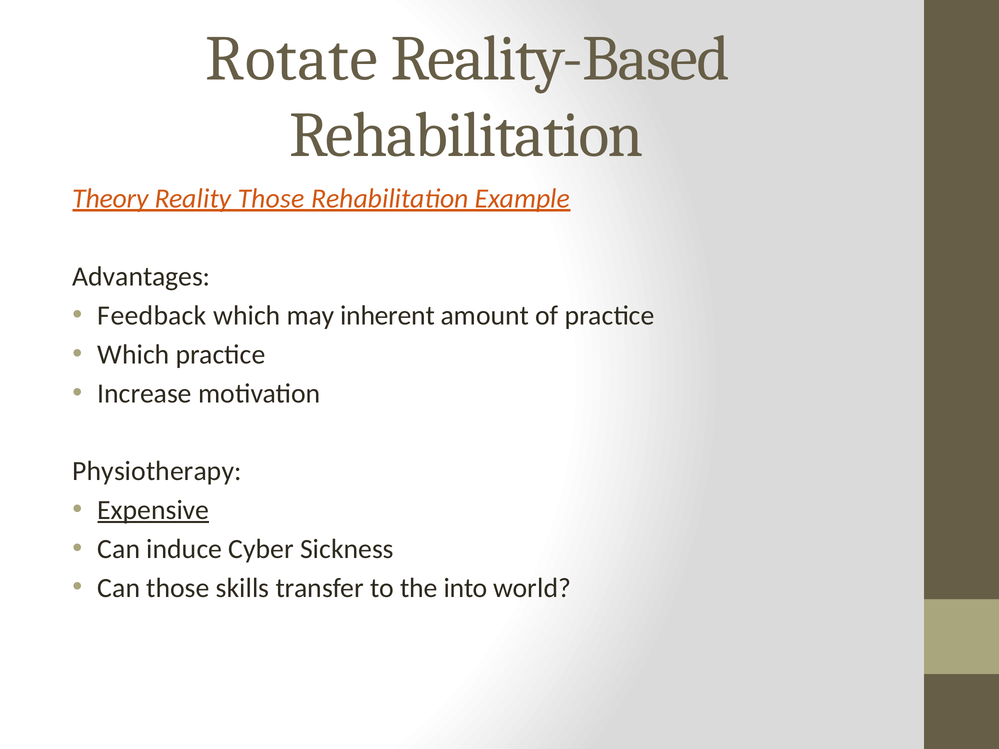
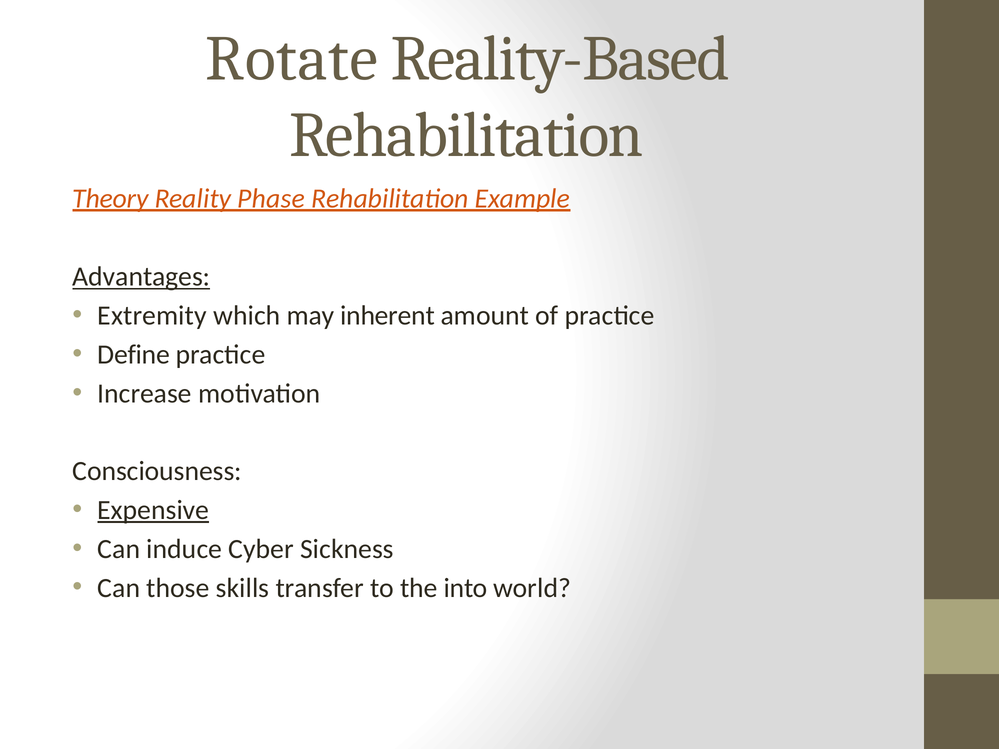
Reality Those: Those -> Phase (271, 198)
Advantages underline: none -> present (141, 277)
Feedback: Feedback -> Extremity (152, 316)
Which: Which -> Define (134, 355)
Physiotherapy: Physiotherapy -> Consciousness (157, 471)
